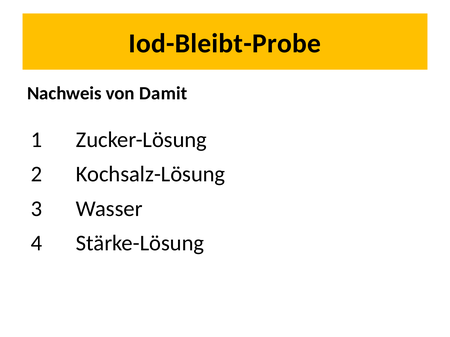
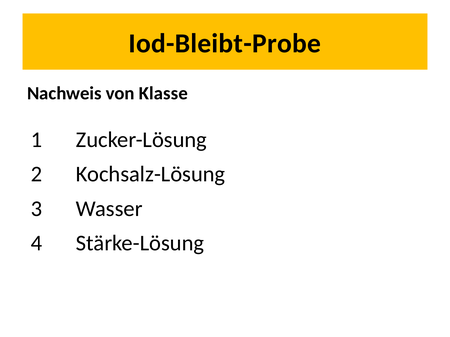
Damit: Damit -> Klasse (163, 94)
